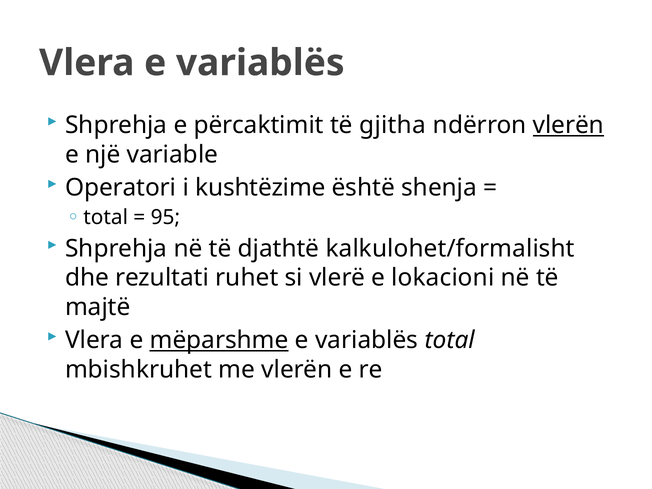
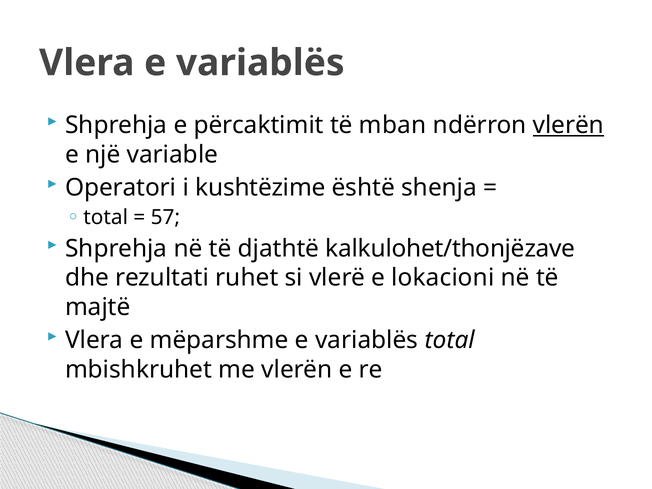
gjitha: gjitha -> mban (393, 125)
95: 95 -> 57 (165, 217)
kalkulohet/formalisht: kalkulohet/formalisht -> kalkulohet/thonjëzave (450, 249)
mëparshme underline: present -> none (219, 340)
